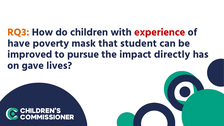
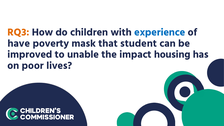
experience colour: red -> blue (160, 32)
pursue: pursue -> unable (83, 54)
directly: directly -> housing (172, 54)
gave: gave -> poor (33, 65)
